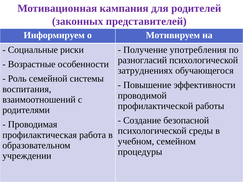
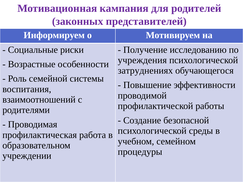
употребления: употребления -> исследованию (198, 50)
разногласий: разногласий -> учреждения (142, 60)
